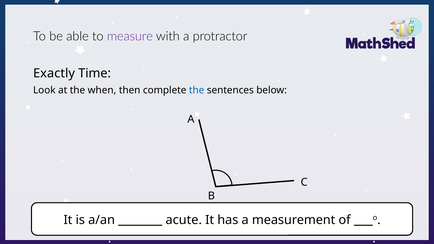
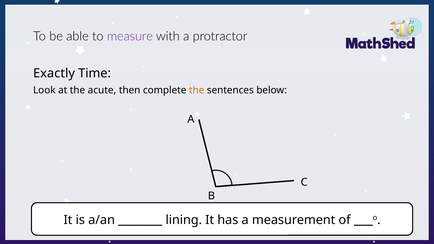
when: when -> acute (102, 90)
the colour: blue -> orange (197, 90)
acute: acute -> lining (184, 220)
